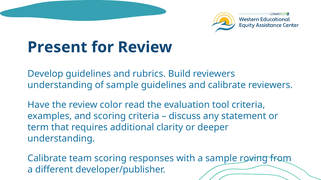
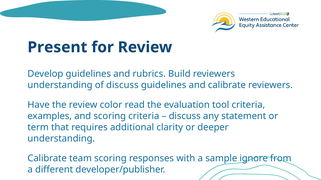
of sample: sample -> discuss (122, 85)
roving: roving -> ignore (254, 159)
